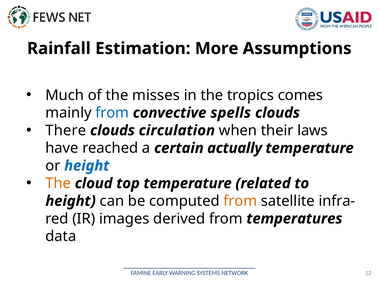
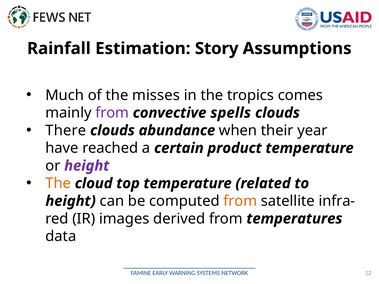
More: More -> Story (217, 49)
from colour: blue -> purple (112, 113)
circulation: circulation -> abundance (177, 131)
laws: laws -> year (312, 131)
actually: actually -> product (235, 148)
height colour: blue -> purple (87, 166)
